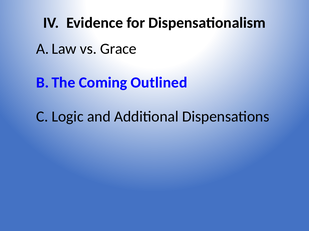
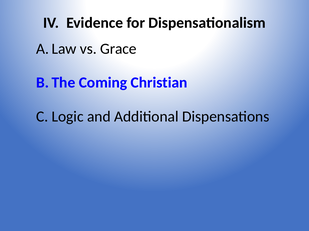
Outlined: Outlined -> Christian (159, 83)
